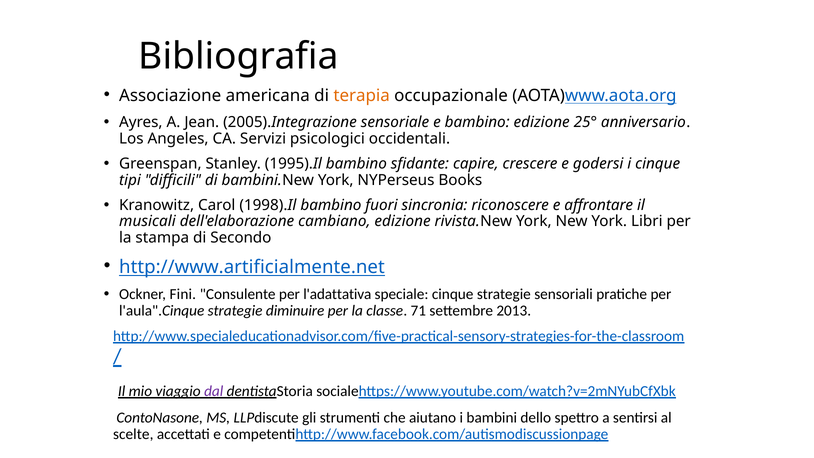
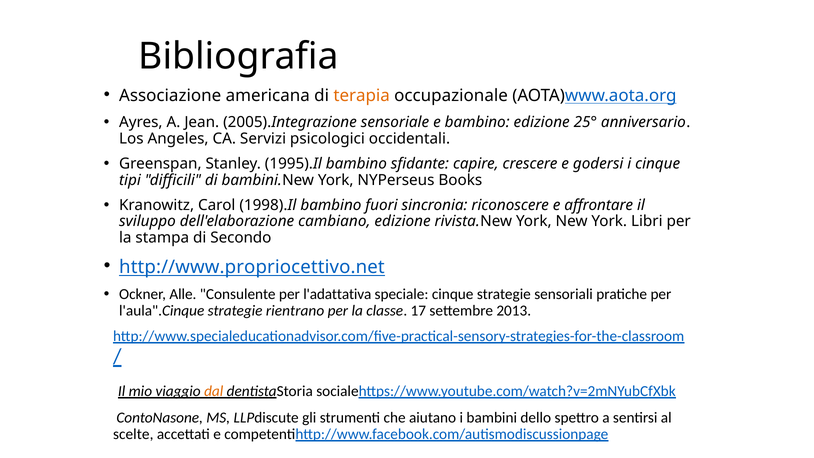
musicali: musicali -> sviluppo (147, 221)
http://www.artificialmente.net: http://www.artificialmente.net -> http://www.propriocettivo.net (252, 267)
Fini: Fini -> Alle (183, 294)
diminuire: diminuire -> rientrano (295, 311)
71: 71 -> 17 (418, 311)
dal colour: purple -> orange (214, 391)
